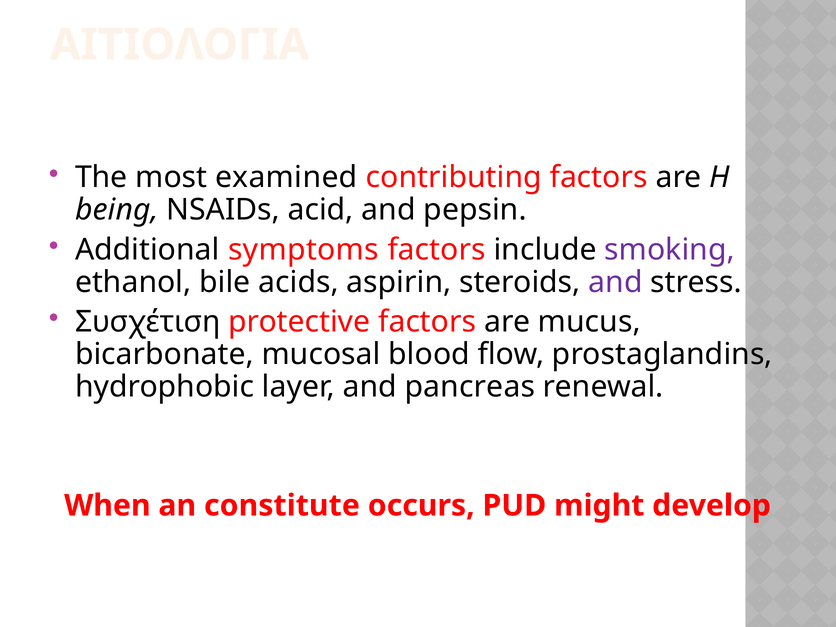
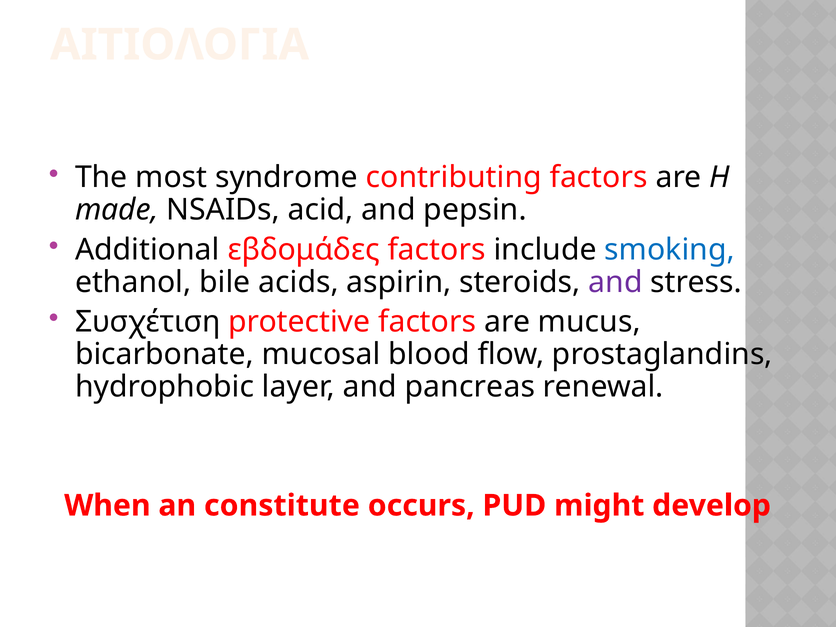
examined: examined -> syndrome (286, 177)
being: being -> made (117, 210)
symptoms: symptoms -> εβδομάδες (304, 250)
smoking colour: purple -> blue (670, 250)
